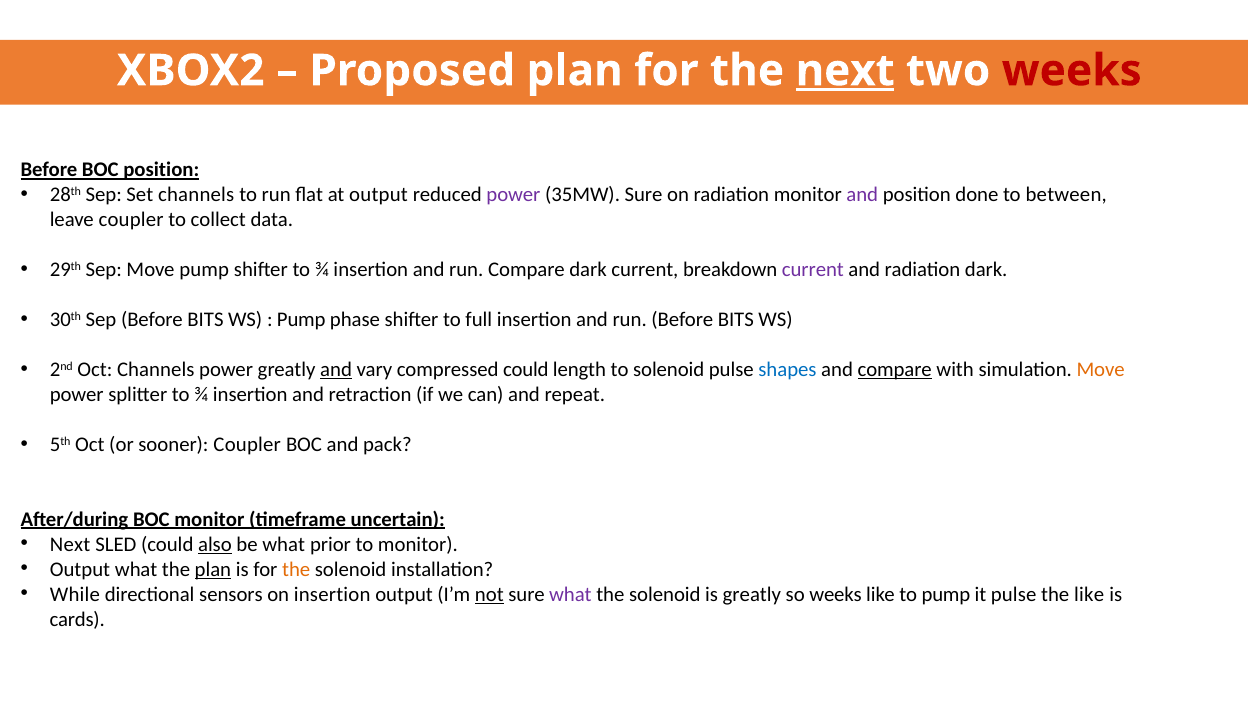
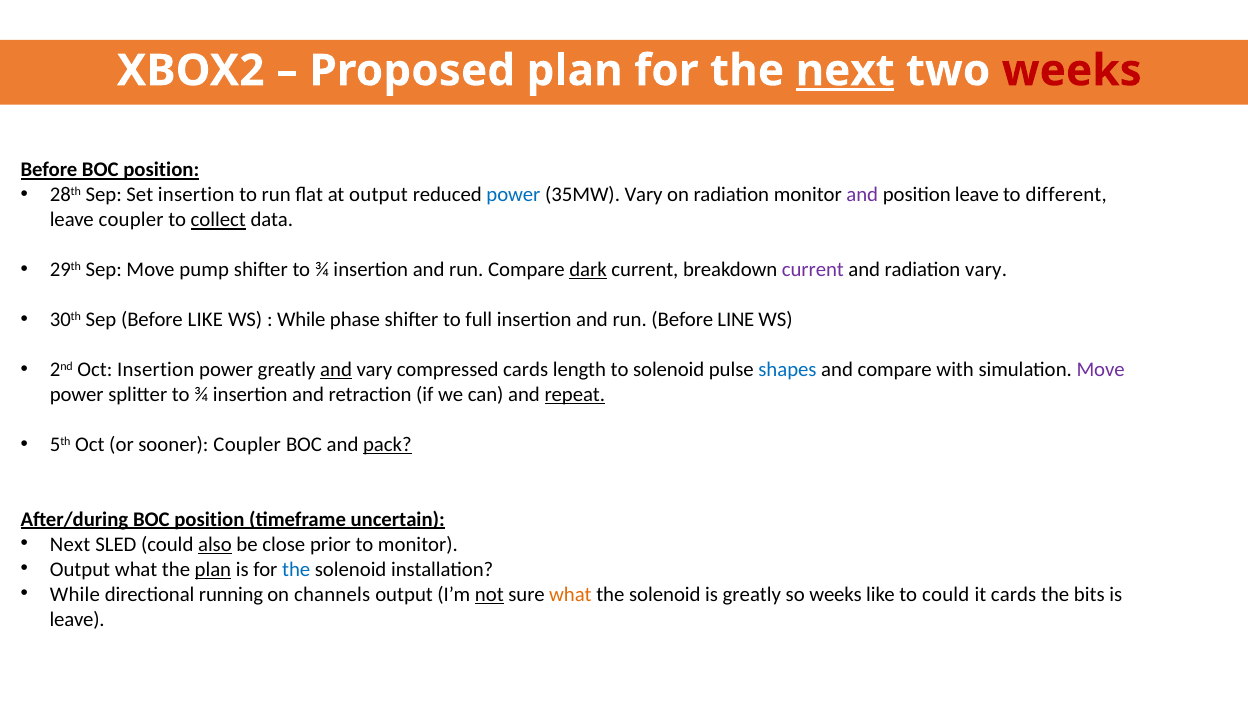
Set channels: channels -> insertion (196, 195)
power colour: purple -> blue (513, 195)
35MW Sure: Sure -> Vary (644, 195)
position done: done -> leave (977, 195)
between: between -> different (1066, 195)
collect underline: none -> present (218, 220)
dark underline: none -> present (588, 270)
radiation dark: dark -> vary (986, 270)
Sep Before BITS: BITS -> LIKE (205, 320)
Pump: Pump -> While (301, 320)
run Before BITS: BITS -> LINE (736, 320)
Oct Channels: Channels -> Insertion (156, 370)
compressed could: could -> cards (526, 370)
compare underline: present -> none (895, 370)
Move colour: orange -> purple (1101, 370)
repeat underline: none -> present (575, 395)
pack underline: none -> present (387, 445)
After/during BOC monitor: monitor -> position (209, 519)
be what: what -> close (284, 544)
the colour: orange -> blue (296, 569)
sensors: sensors -> running (231, 594)
on insertion: insertion -> channels (332, 594)
what colour: purple -> orange (570, 594)
to pump: pump -> could (946, 594)
it pulse: pulse -> cards (1014, 594)
the like: like -> bits (1089, 594)
cards: cards -> leave (77, 619)
